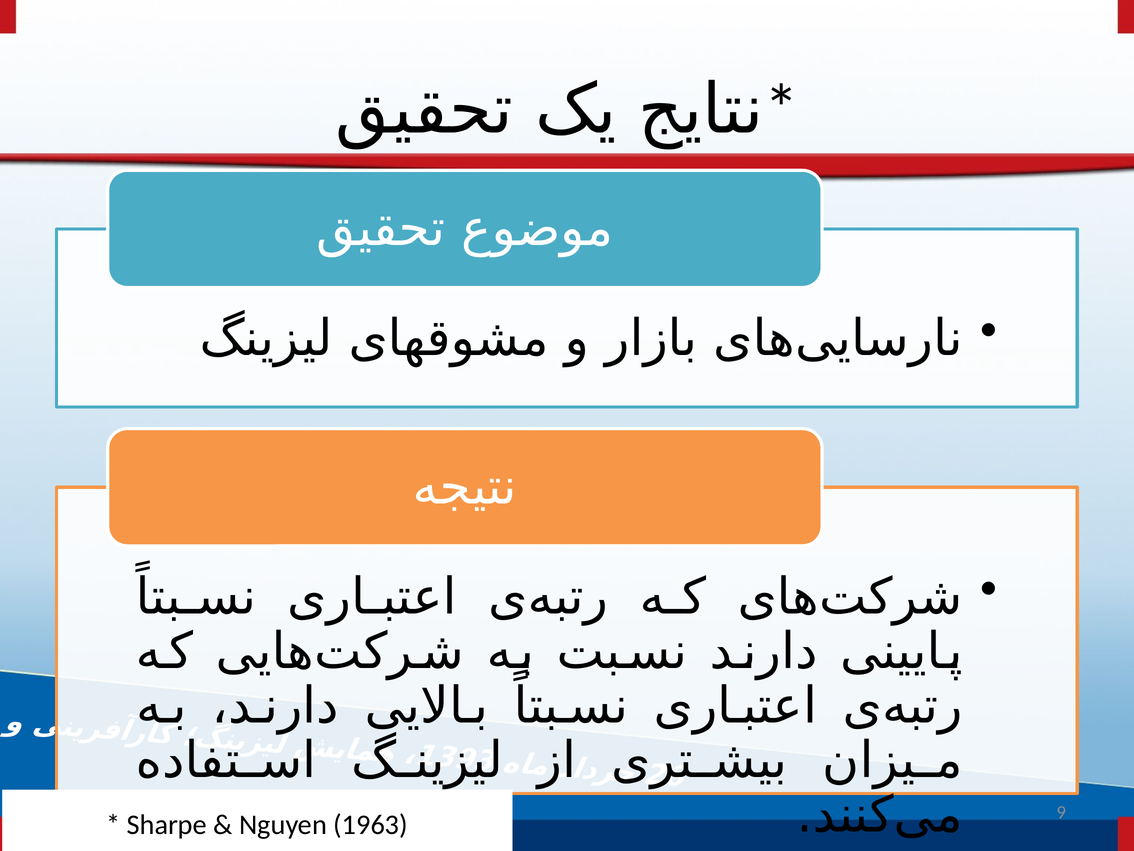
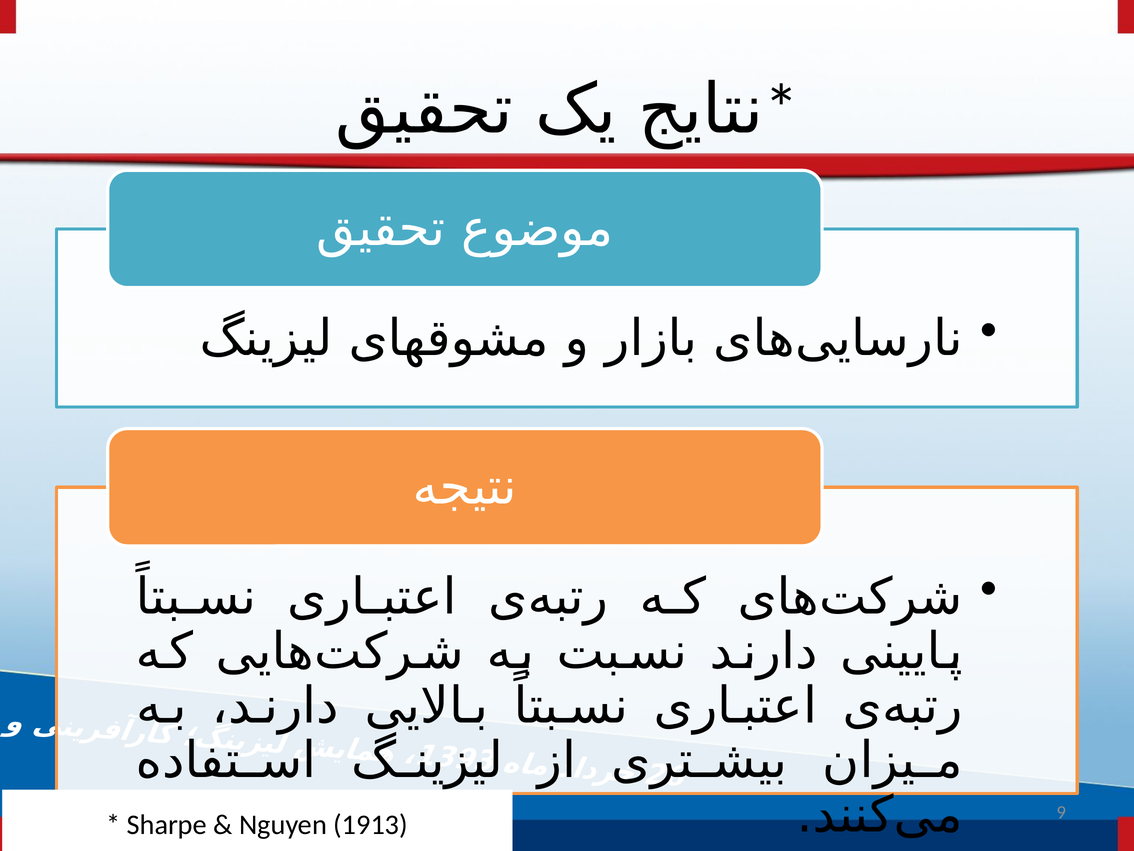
1963: 1963 -> 1913 (371, 824)
